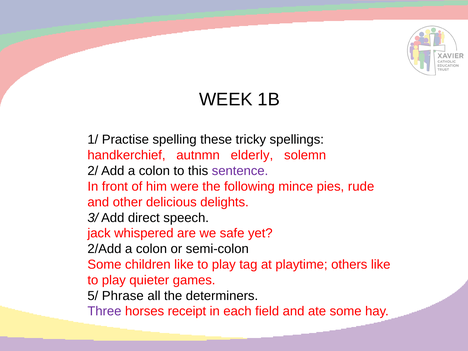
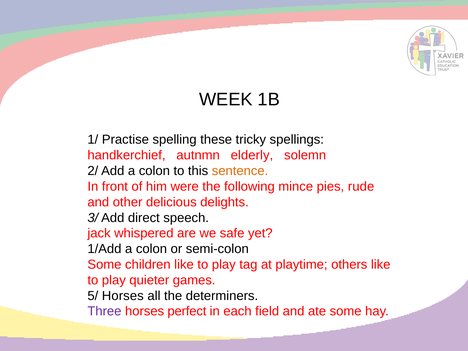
sentence colour: purple -> orange (240, 171)
2/Add: 2/Add -> 1/Add (104, 249)
5/ Phrase: Phrase -> Horses (123, 296)
receipt: receipt -> perfect (187, 311)
